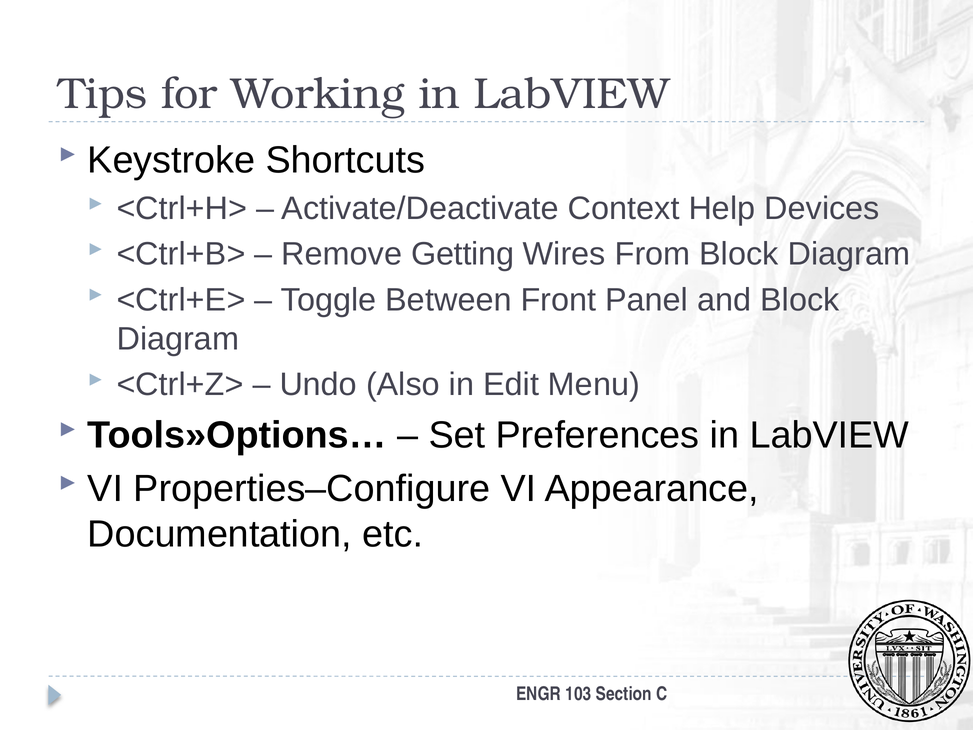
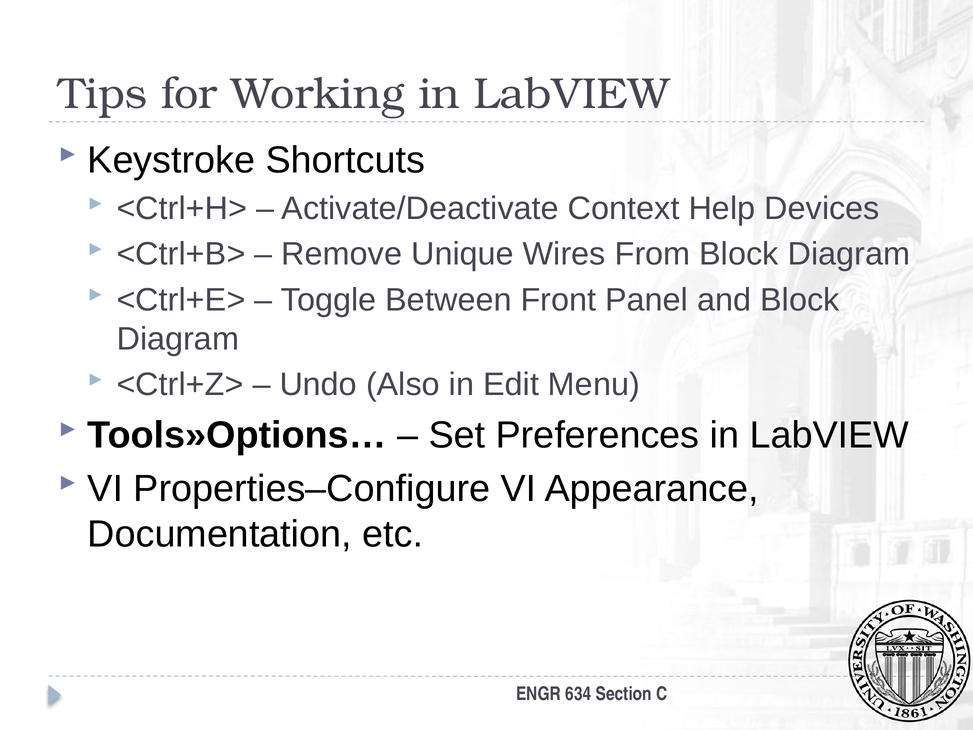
Getting: Getting -> Unique (463, 254)
103: 103 -> 634 (578, 694)
